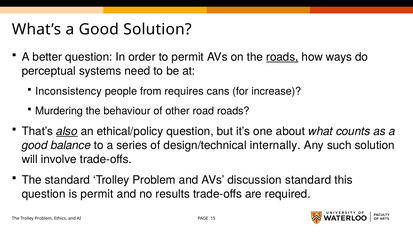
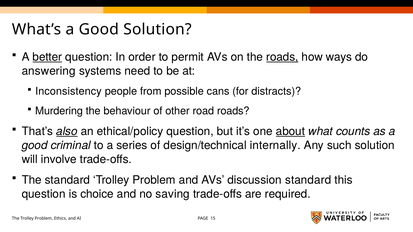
better underline: none -> present (47, 57)
perceptual: perceptual -> answering (49, 71)
requires: requires -> possible (184, 91)
increase: increase -> distracts (276, 91)
about underline: none -> present (290, 132)
balance: balance -> criminal (71, 145)
is permit: permit -> choice (97, 194)
results: results -> saving (173, 194)
